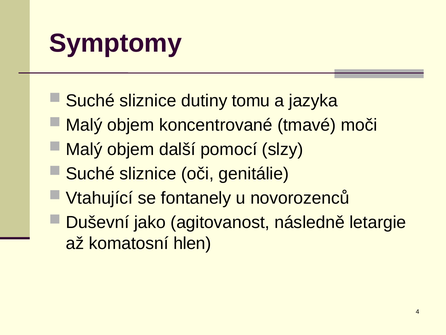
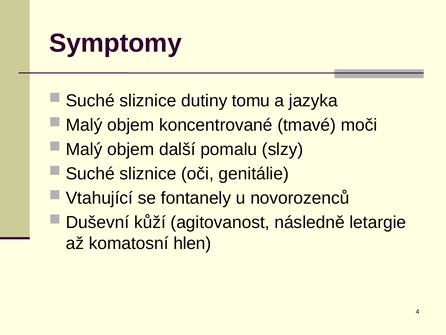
pomocí: pomocí -> pomalu (229, 149)
jako: jako -> kůží (150, 222)
